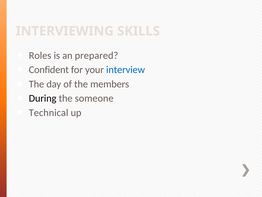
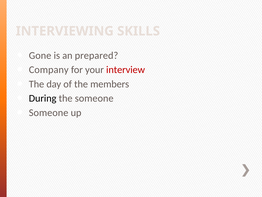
Roles: Roles -> Gone (40, 55)
Confident: Confident -> Company (49, 70)
interview colour: blue -> red (126, 70)
Technical: Technical -> Someone (49, 112)
